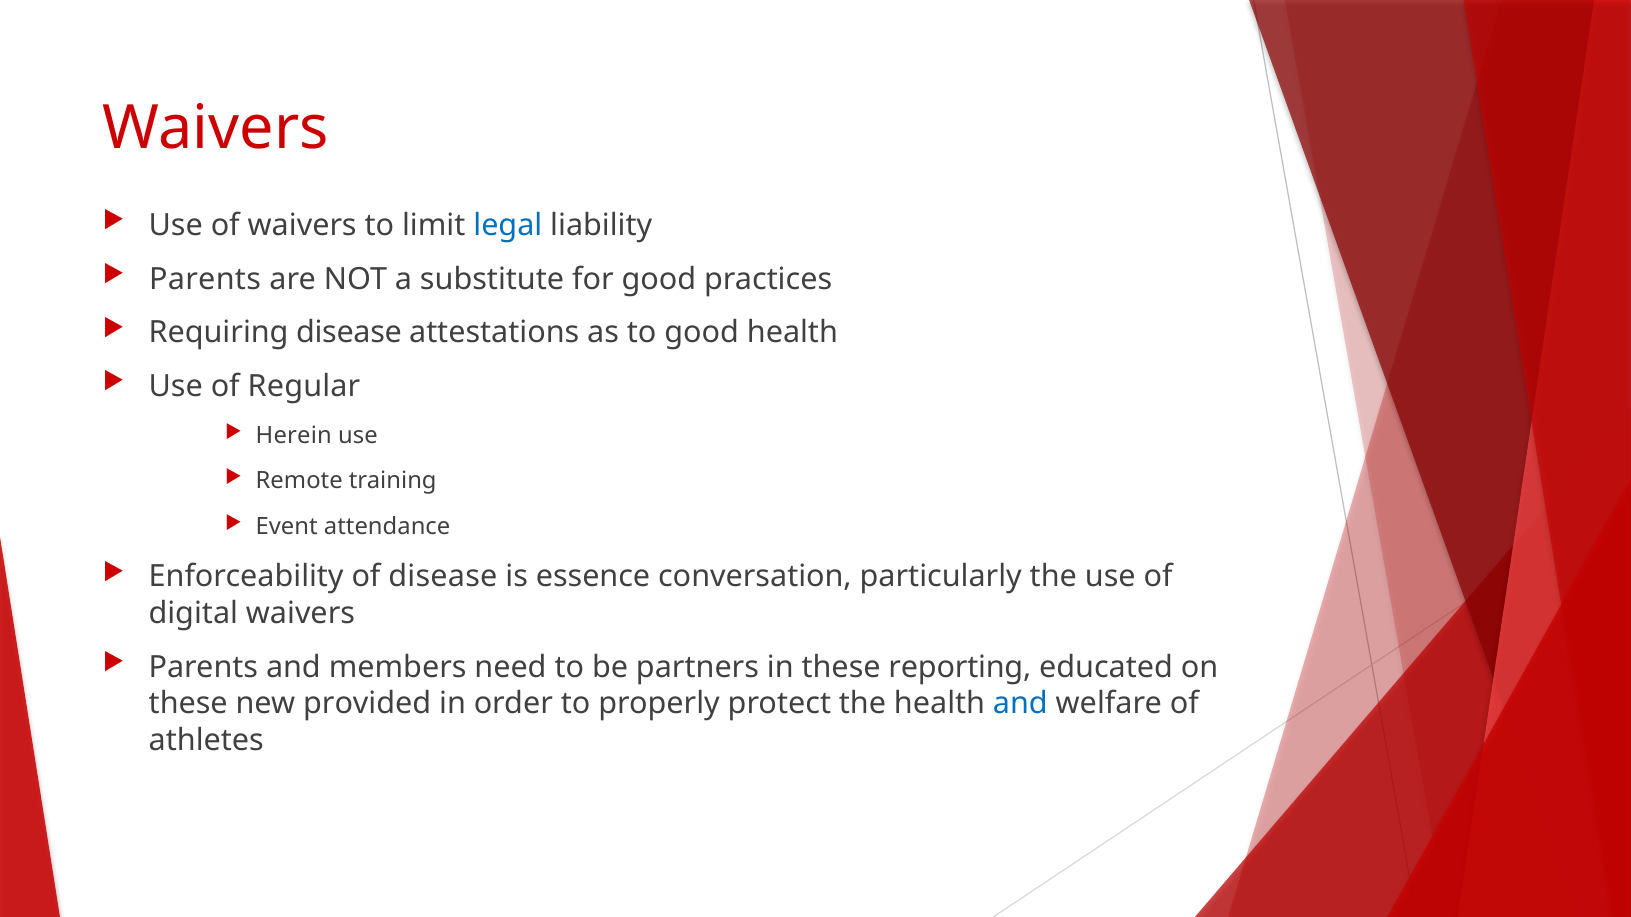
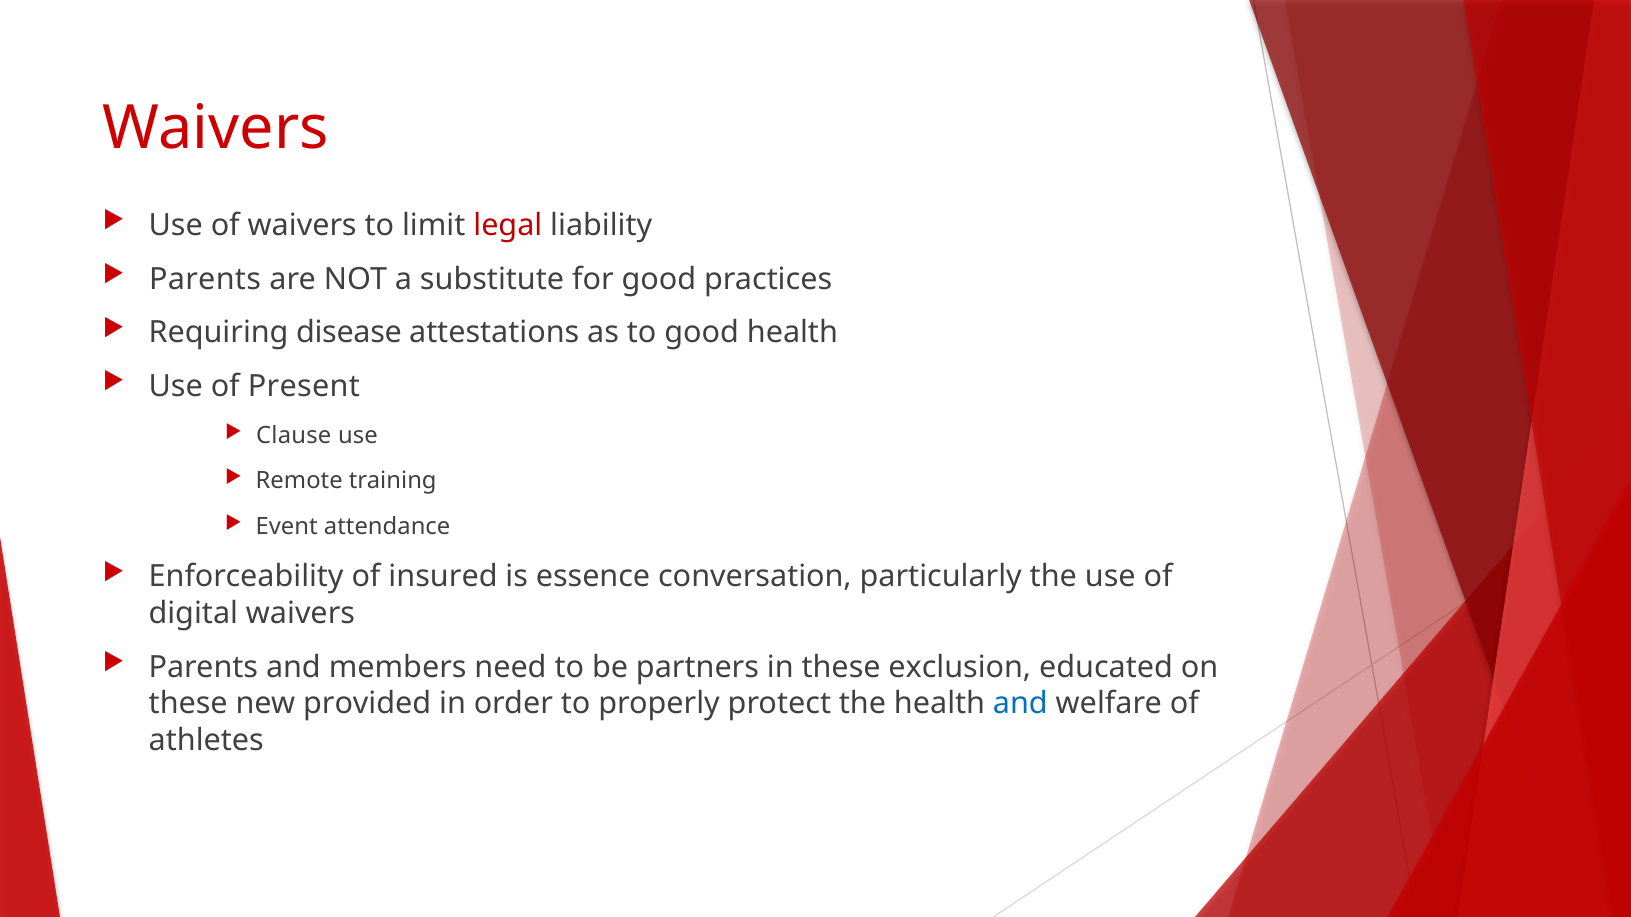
legal colour: blue -> red (508, 225)
Regular: Regular -> Present (304, 386)
Herein: Herein -> Clause (294, 436)
of disease: disease -> insured (443, 577)
reporting: reporting -> exclusion (960, 667)
